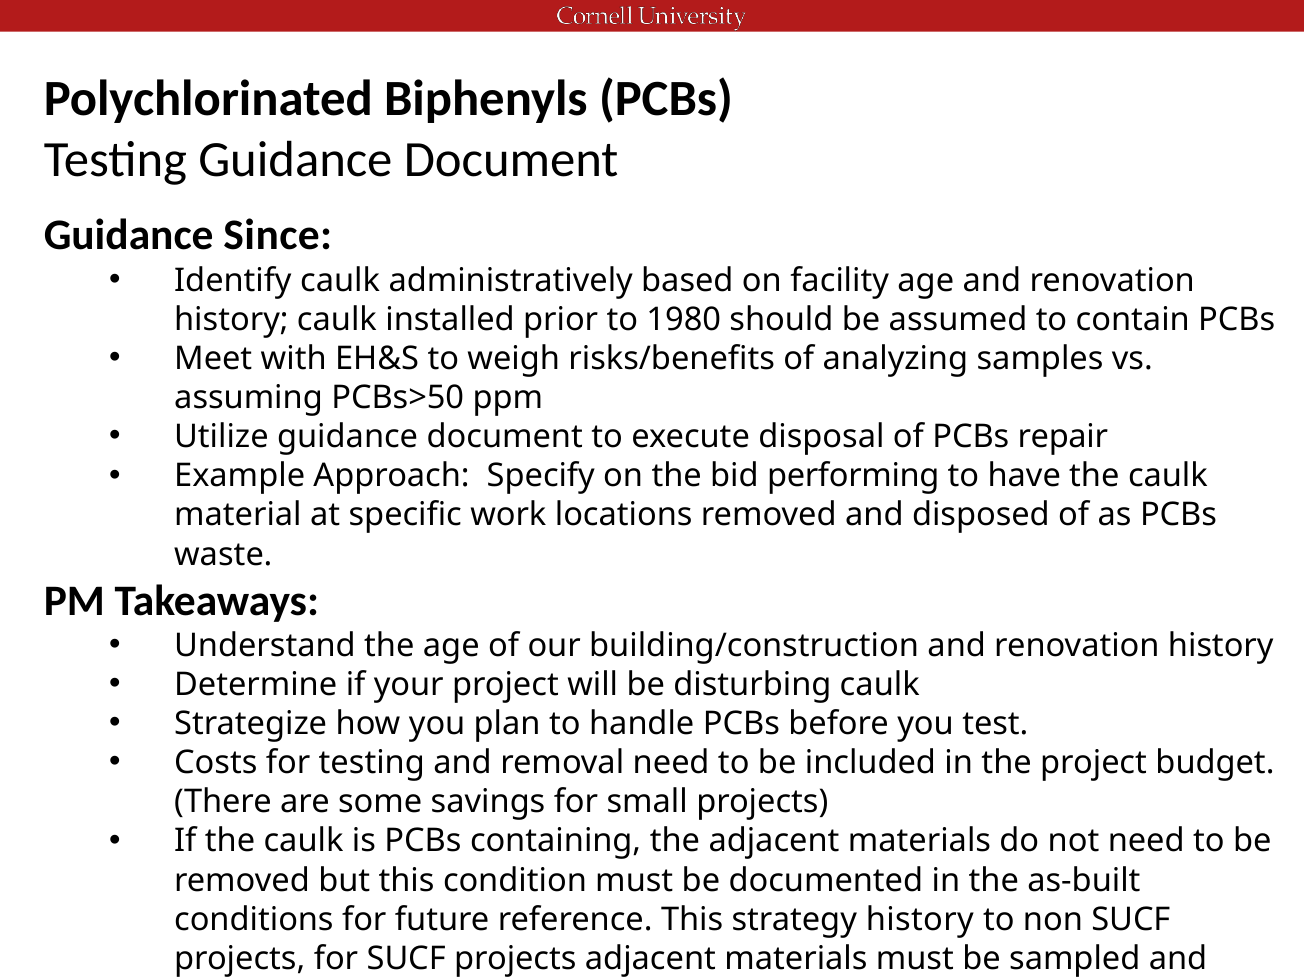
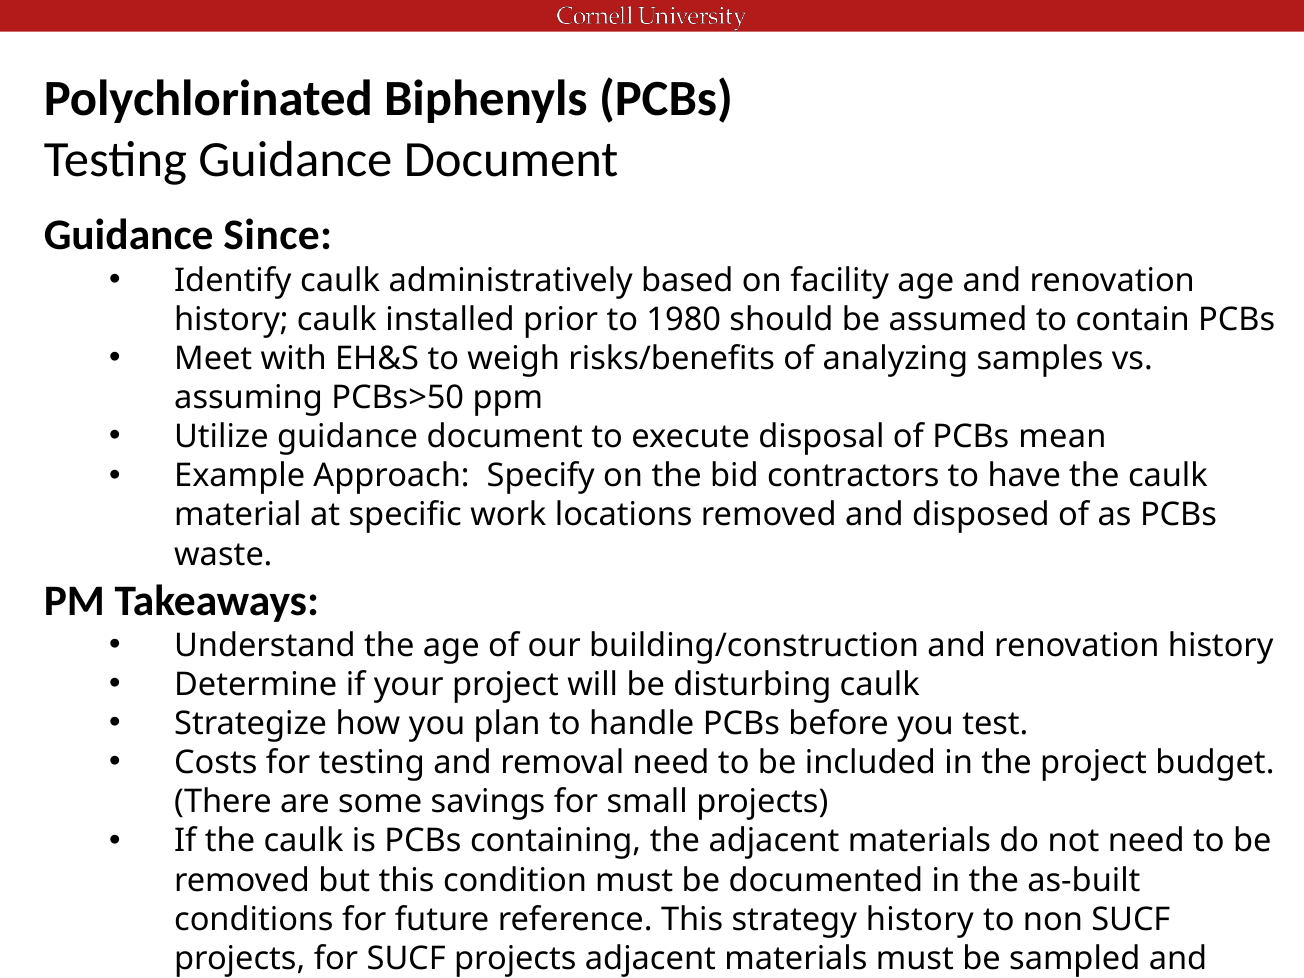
repair: repair -> mean (1062, 437)
performing: performing -> contractors (853, 476)
